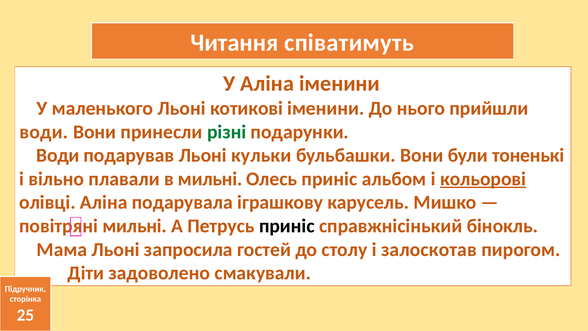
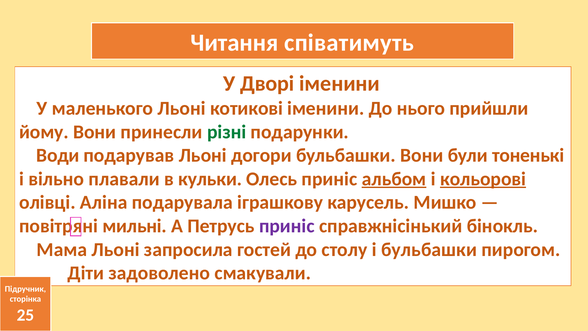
У Аліна: Аліна -> Дворі (267, 83)
води: води -> йому (44, 132)
кульки: кульки -> догори (261, 155)
в мильні: мильні -> кульки (210, 179)
альбом underline: none -> present (394, 179)
приніс colour: black -> purple (287, 226)
і залоскотав: залоскотав -> бульбашки (429, 249)
